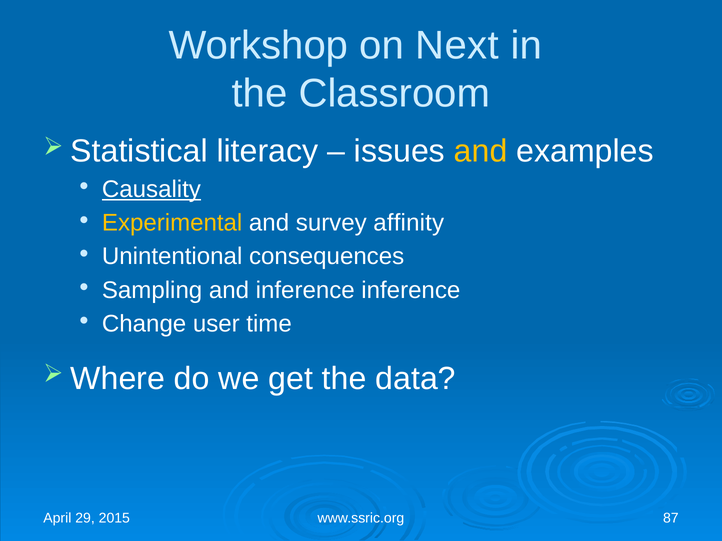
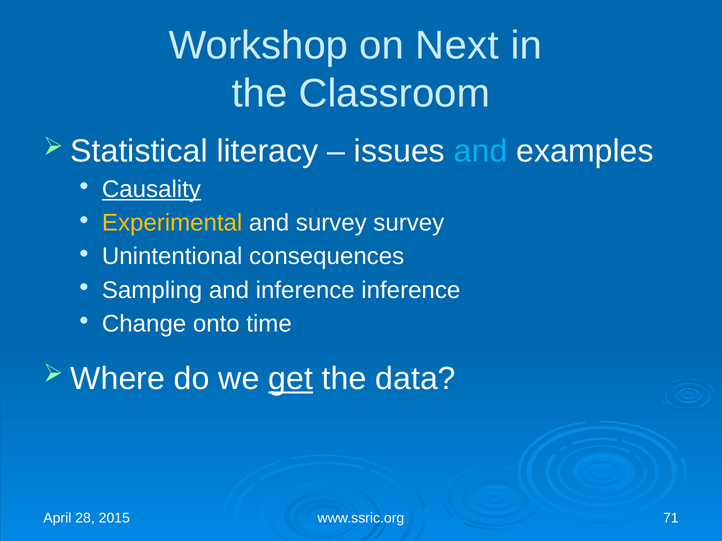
and colour: yellow -> light blue (481, 151)
survey affinity: affinity -> survey (409, 223)
user: user -> onto (216, 324)
get underline: none -> present (291, 379)
29: 29 -> 28 (85, 518)
87: 87 -> 71 (671, 518)
